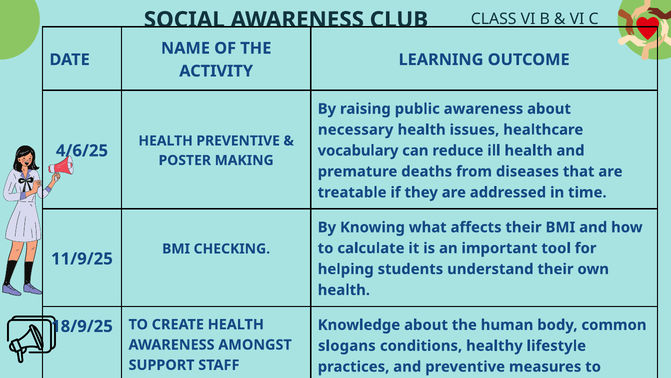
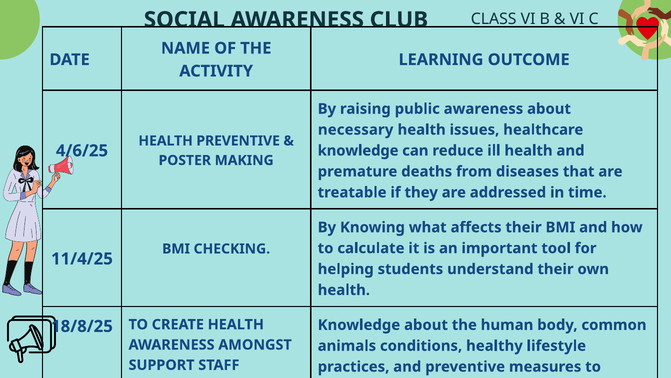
vocabulary: vocabulary -> knowledge (358, 150)
11/9/25: 11/9/25 -> 11/4/25 (82, 258)
18/9/25: 18/9/25 -> 18/8/25 (82, 326)
slogans: slogans -> animals (347, 345)
